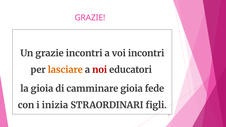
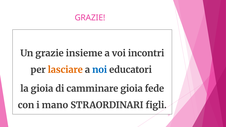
grazie incontri: incontri -> insieme (84, 53)
noi colour: red -> blue (100, 70)
inizia: inizia -> mano (55, 105)
